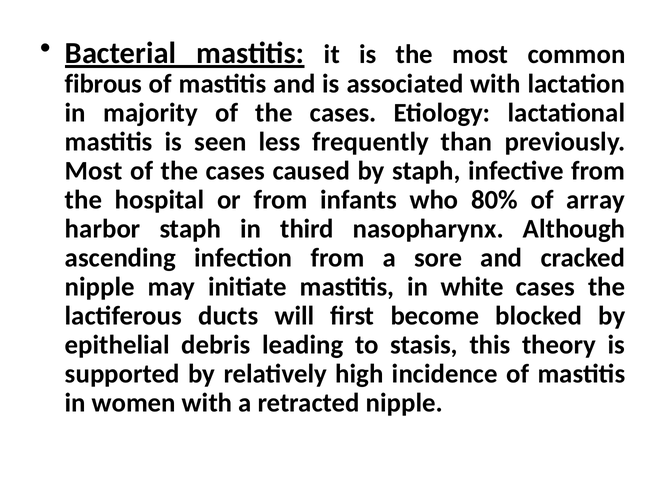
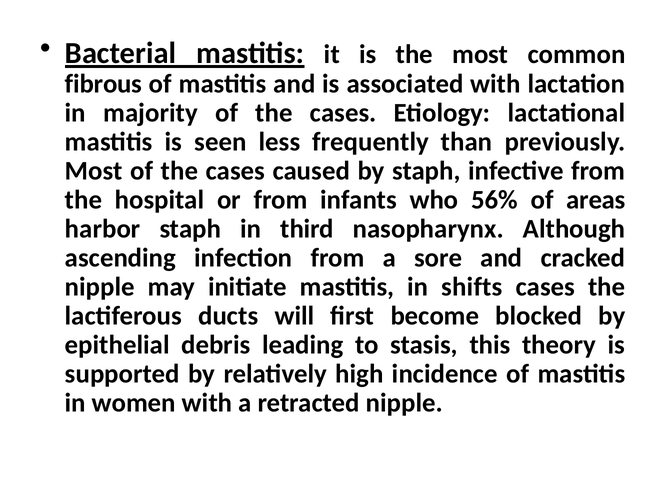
80%: 80% -> 56% (495, 200)
array: array -> areas (596, 200)
white: white -> shifts (472, 287)
